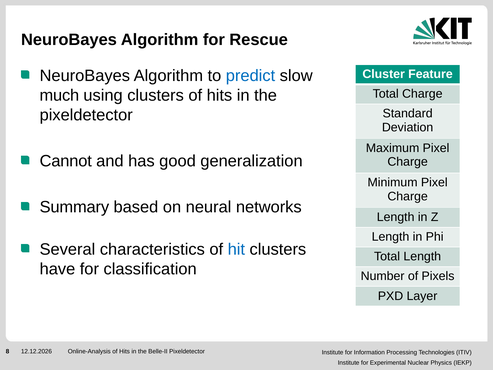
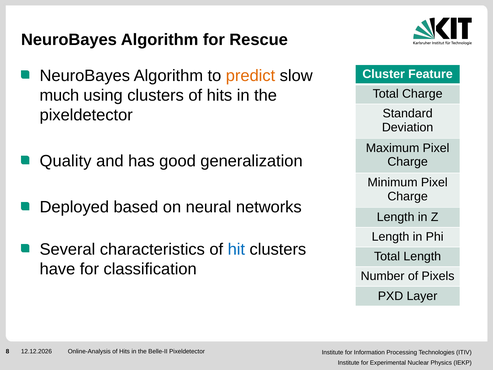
predict colour: blue -> orange (250, 76)
Cannot: Cannot -> Quality (66, 161)
Summary: Summary -> Deployed (74, 207)
